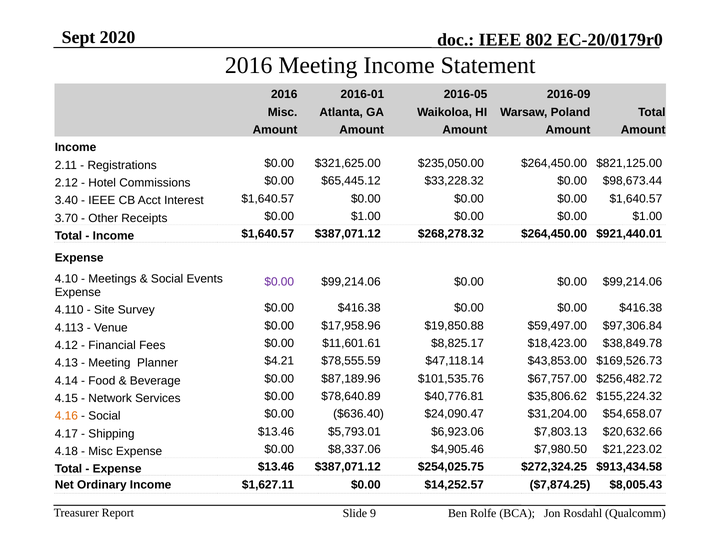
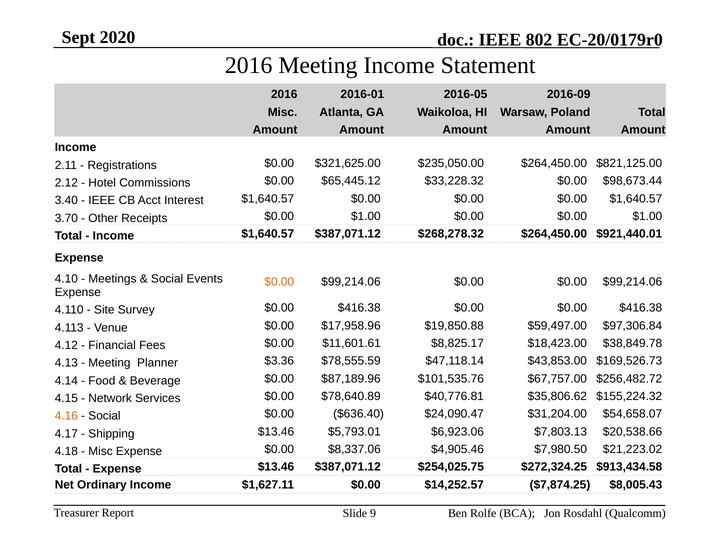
$0.00 colour: purple -> orange (279, 282)
$4.21: $4.21 -> $3.36 (279, 361)
$20,632.66: $20,632.66 -> $20,538.66 (632, 432)
